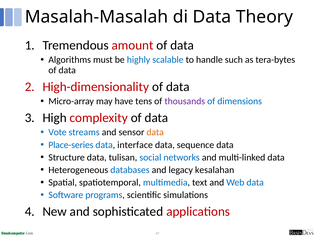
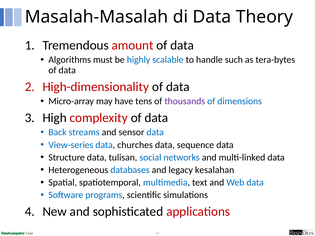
Vote: Vote -> Back (57, 132)
data colour: orange -> blue (155, 132)
Place-series: Place-series -> View-series (71, 145)
interface: interface -> churches (135, 145)
